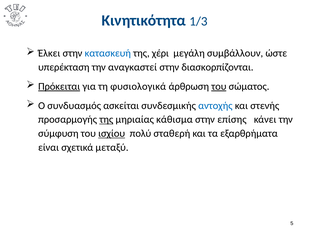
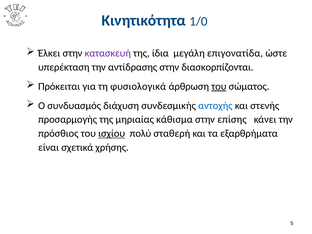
1/3: 1/3 -> 1/0 (198, 21)
κατασκευή colour: blue -> purple (108, 53)
χέρι: χέρι -> ίδια (160, 53)
συμβάλλουν: συμβάλλουν -> επιγονατίδα (235, 53)
αναγκαστεί: αναγκαστεί -> αντίδρασης (133, 67)
Πρόκειται underline: present -> none (59, 86)
ασκείται: ασκείται -> διάχυση (121, 106)
της underline: present -> none (106, 120)
σύμφυση: σύμφυση -> πρόσθιος (58, 134)
μεταξύ: μεταξύ -> χρήσης (112, 147)
